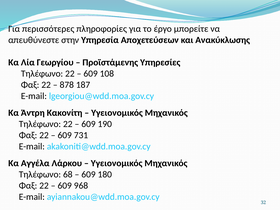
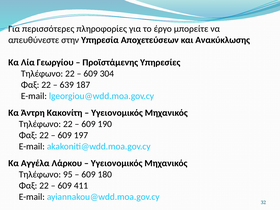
108: 108 -> 304 (107, 74)
878: 878 -> 639 (67, 85)
731: 731 -> 197 (81, 135)
68: 68 -> 95 (68, 174)
968: 968 -> 411 (81, 186)
